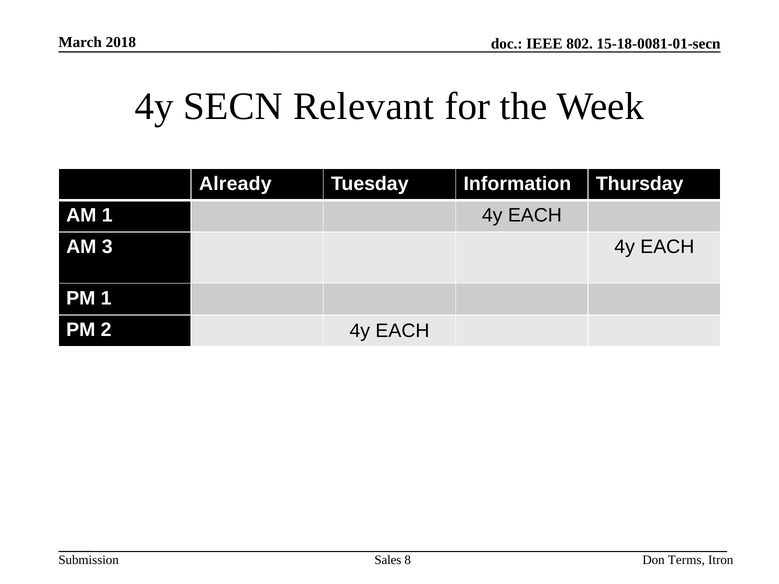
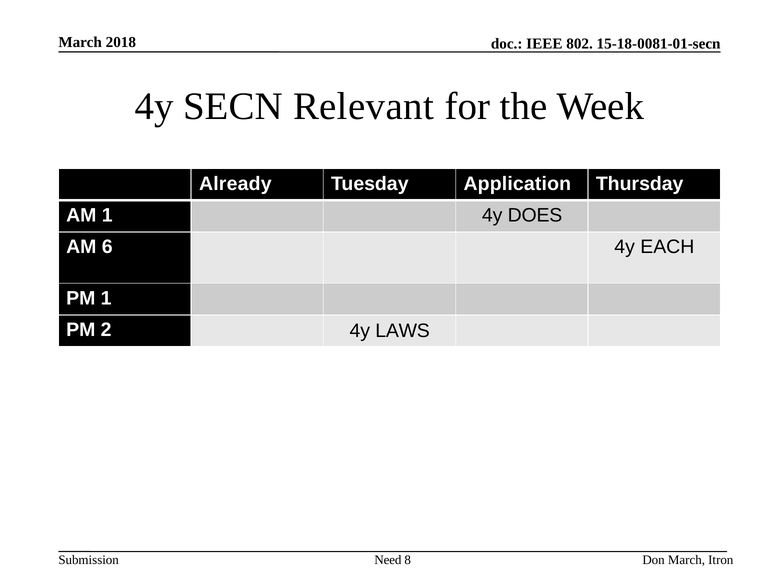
Information: Information -> Application (517, 184)
1 4y EACH: EACH -> DOES (535, 215)
3: 3 -> 6 (107, 247)
2 4y EACH: EACH -> LAWS (403, 331)
Sales: Sales -> Need (388, 560)
Don Terms: Terms -> March (686, 560)
